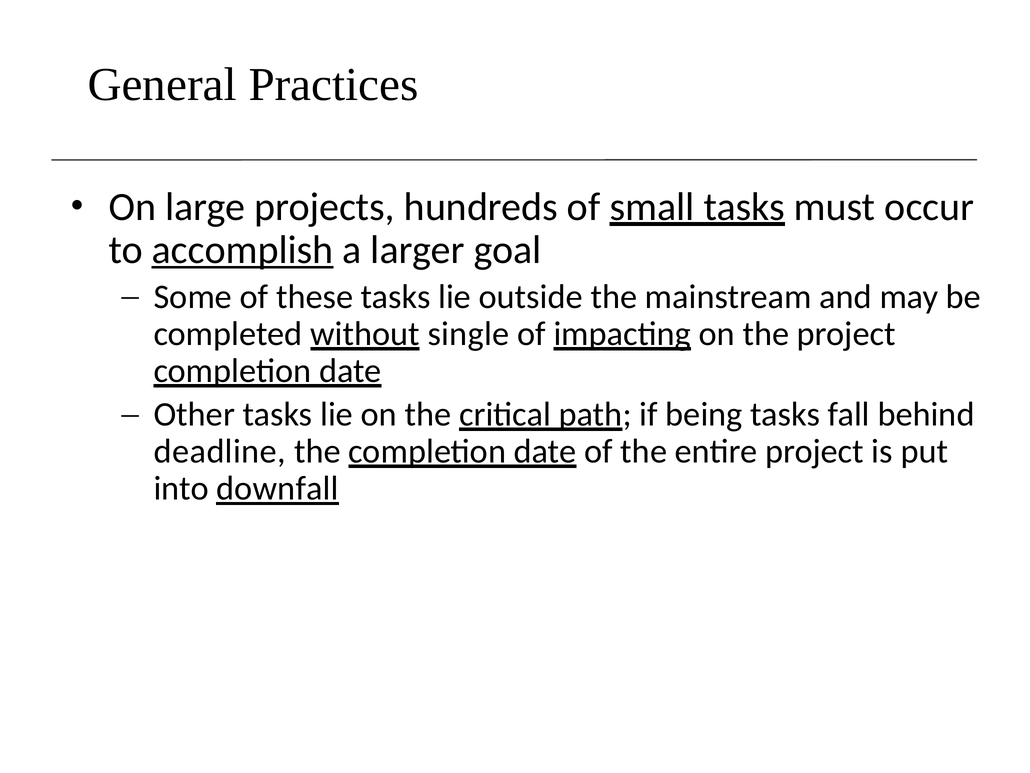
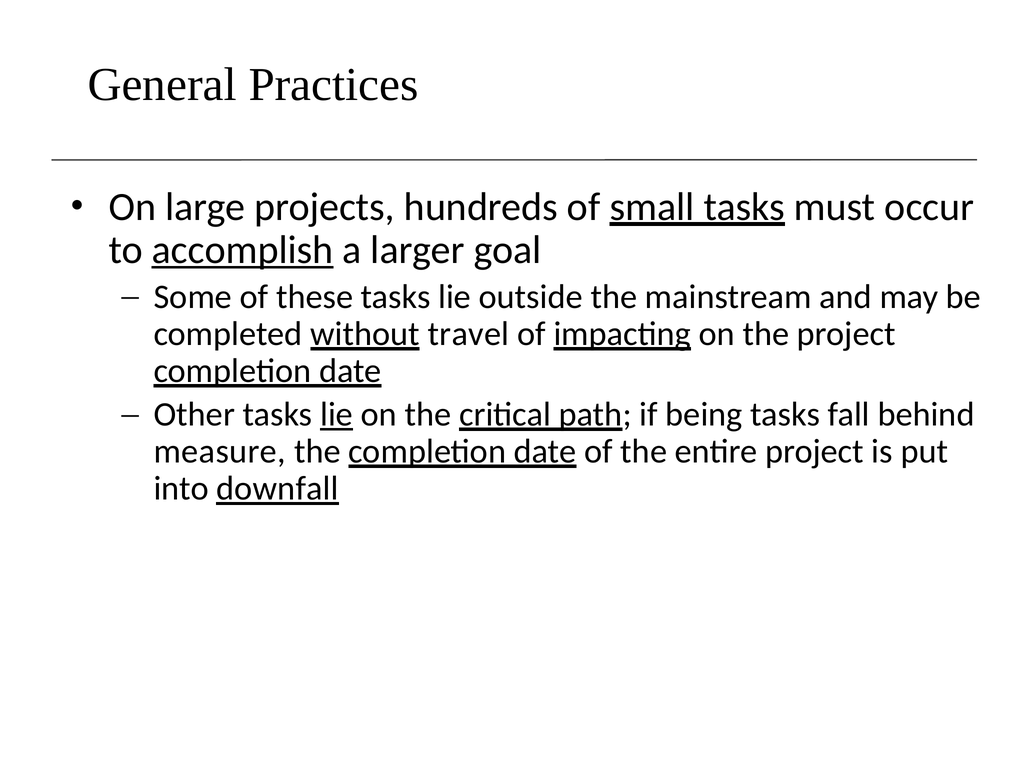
single: single -> travel (468, 334)
lie underline: none -> present (337, 414)
deadline: deadline -> measure (220, 451)
